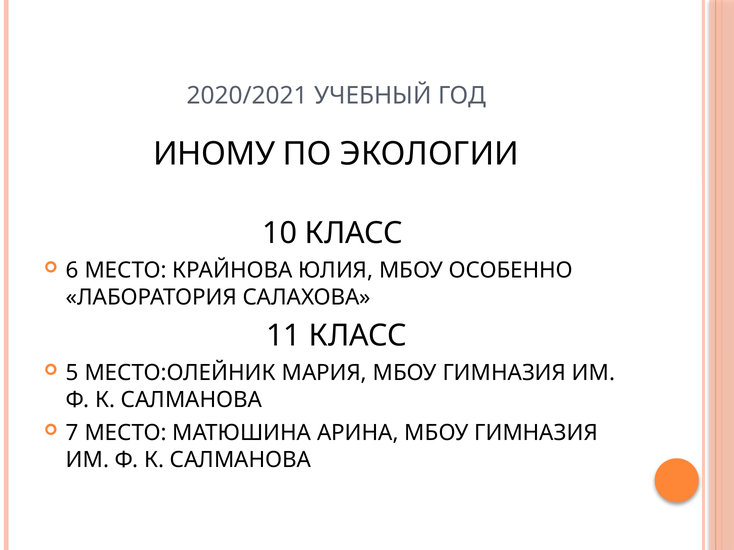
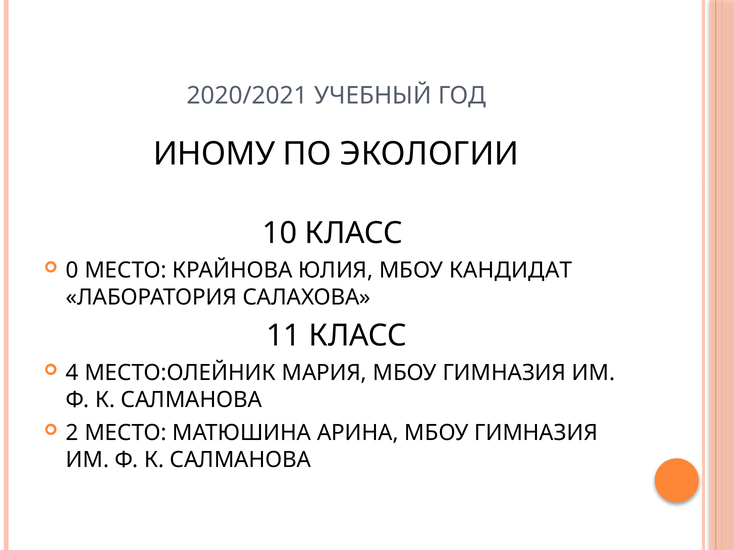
6: 6 -> 0 (72, 271)
ОСОБЕННО: ОСОБЕННО -> КАНДИДАТ (511, 271)
5: 5 -> 4 (72, 373)
7: 7 -> 2 (72, 433)
